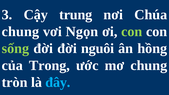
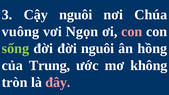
Cậy trung: trung -> nguôi (76, 15)
chung: chung -> vuông (20, 32)
con colour: light green -> pink (132, 32)
Trong: Trong -> Trung (49, 65)
mơ chung: chung -> không (149, 65)
đây colour: light blue -> pink (58, 82)
